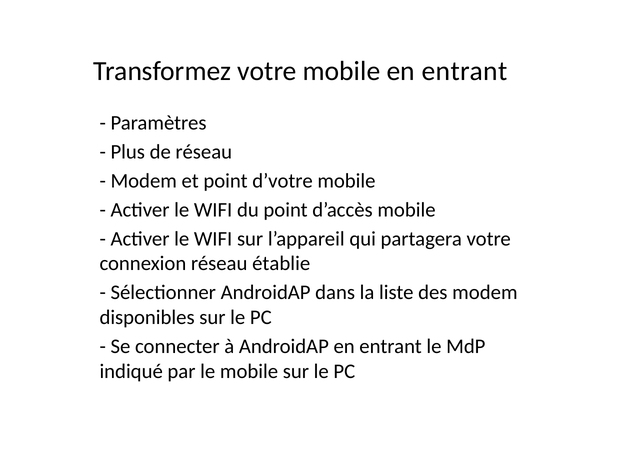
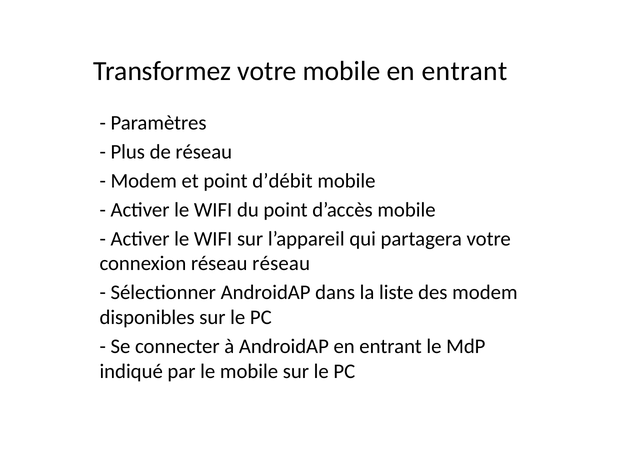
d’votre: d’votre -> d’débit (282, 181)
réseau établie: établie -> réseau (281, 264)
